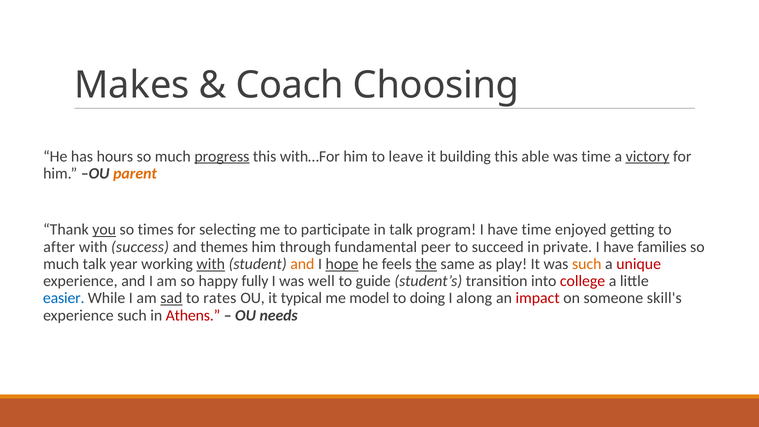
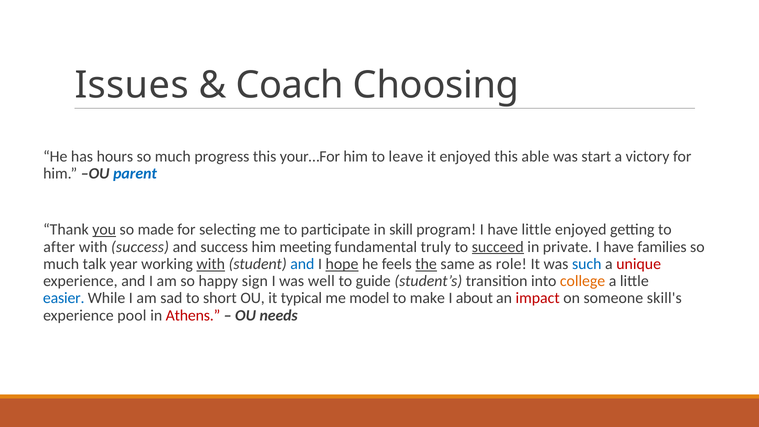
Makes: Makes -> Issues (132, 85)
progress underline: present -> none (222, 156)
with…For: with…For -> your…For (310, 156)
it building: building -> enjoyed (465, 156)
was time: time -> start (596, 156)
victory underline: present -> none (648, 156)
parent colour: orange -> blue (135, 173)
times: times -> made (156, 230)
in talk: talk -> skill (401, 230)
have time: time -> little (536, 230)
and themes: themes -> success (224, 247)
through: through -> meeting (305, 247)
peer: peer -> truly (436, 247)
succeed underline: none -> present (498, 247)
and colour: orange -> blue (302, 264)
play: play -> role (511, 264)
such colour: orange -> blue (587, 264)
fully: fully -> sign (255, 281)
college colour: red -> orange (583, 281)
sad underline: present -> none (171, 298)
rates: rates -> short (220, 298)
doing: doing -> make (427, 298)
along: along -> about (474, 298)
experience such: such -> pool (132, 315)
